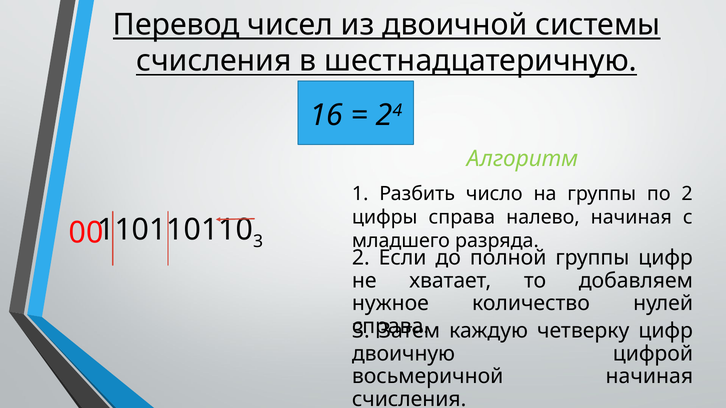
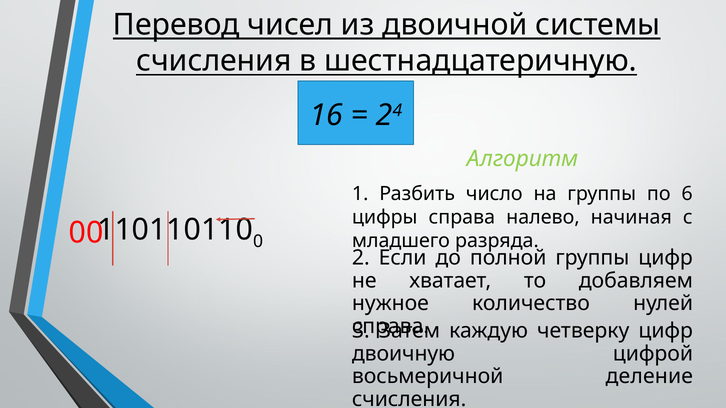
по 2: 2 -> 6 (687, 194)
3: 3 -> 0 (258, 242)
восьмеричной начиная: начиная -> деление (649, 377)
